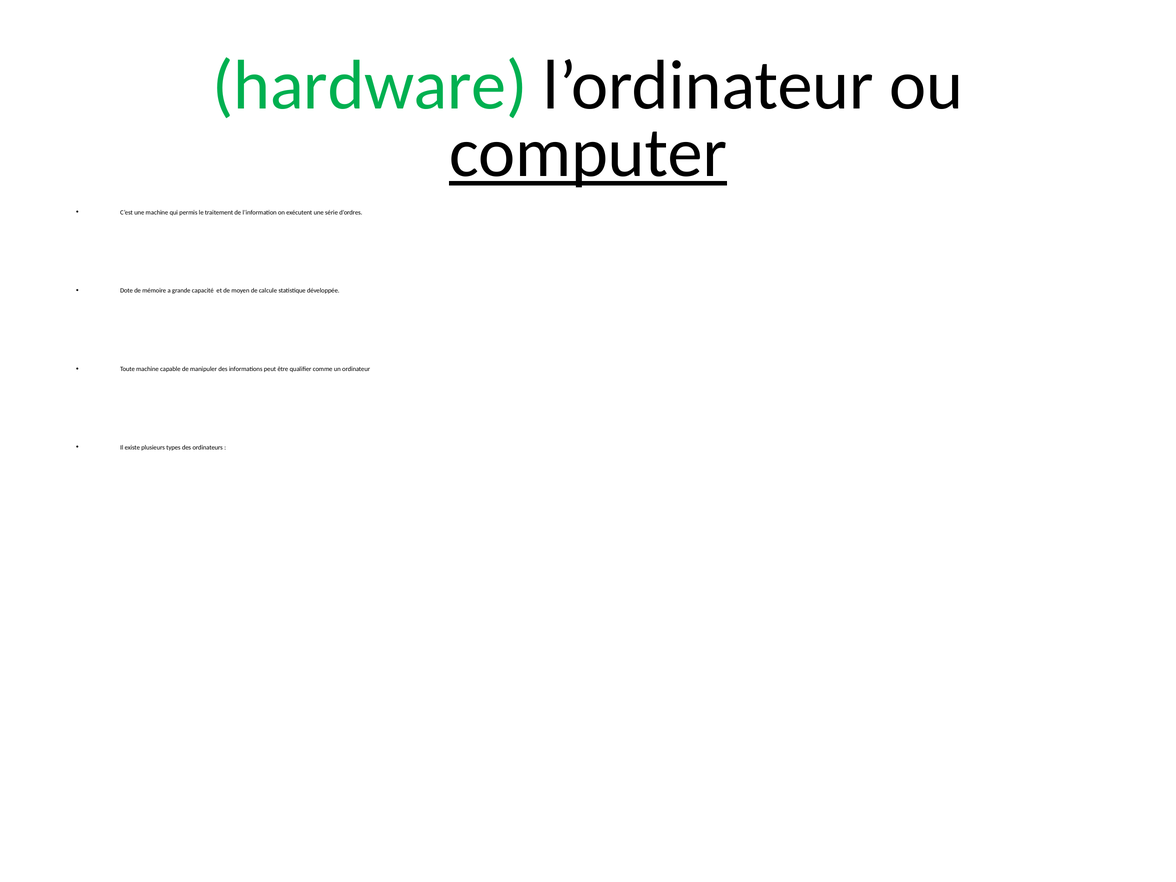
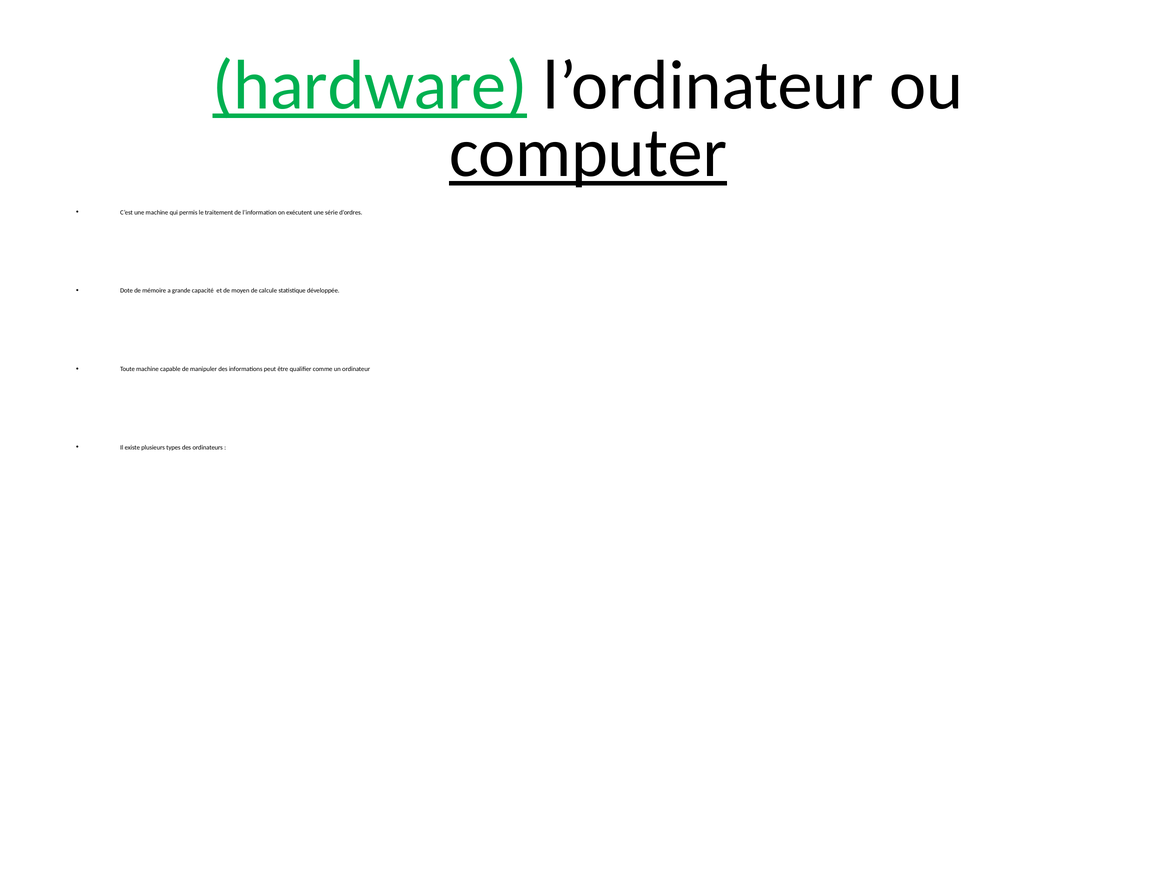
hardware underline: none -> present (370, 86)
